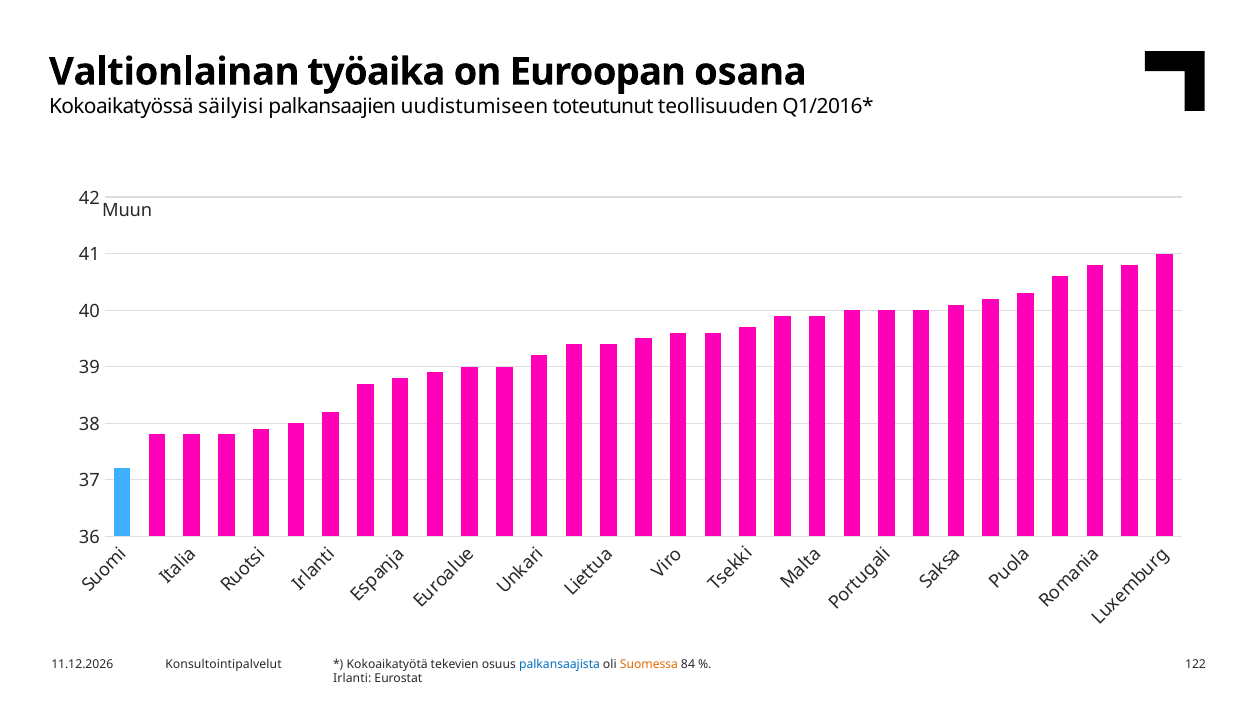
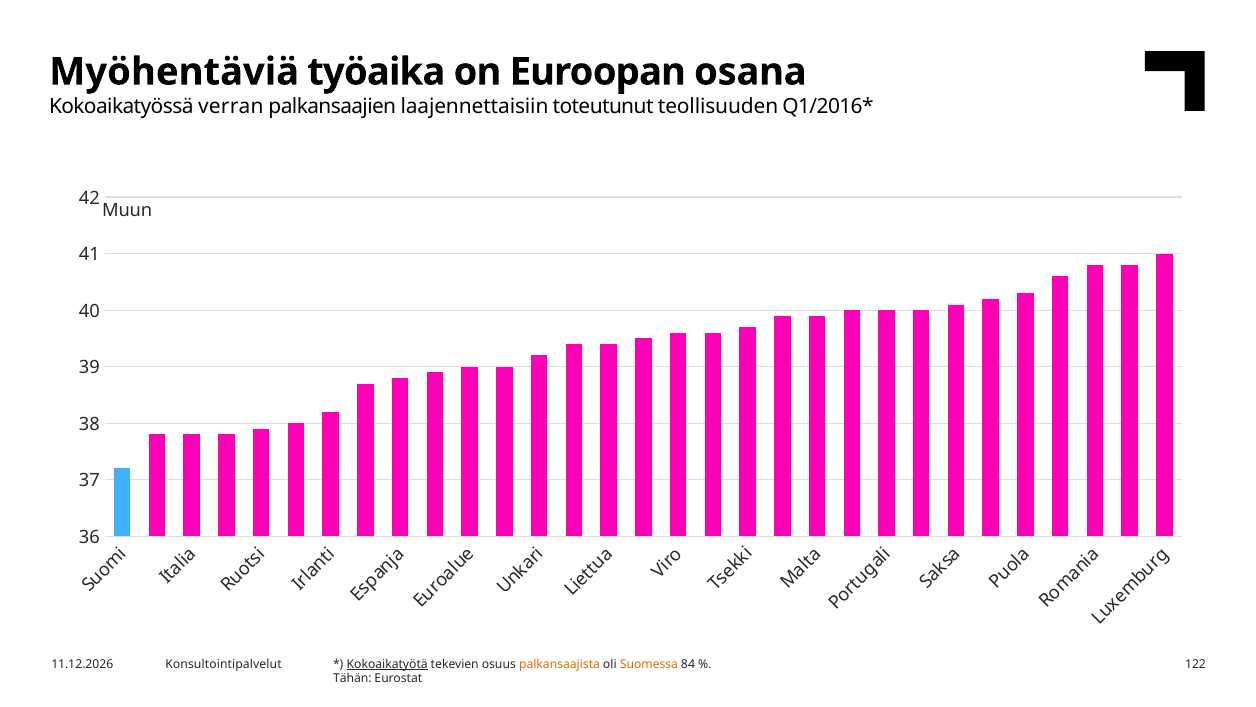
Valtionlainan: Valtionlainan -> Myöhentäviä (174, 72)
säilyisi: säilyisi -> verran (231, 106)
uudistumiseen: uudistumiseen -> laajennettaisiin (474, 106)
Kokoaikatyötä underline: none -> present (387, 664)
palkansaajista colour: blue -> orange (560, 664)
Irlanti: Irlanti -> Tähän (352, 678)
